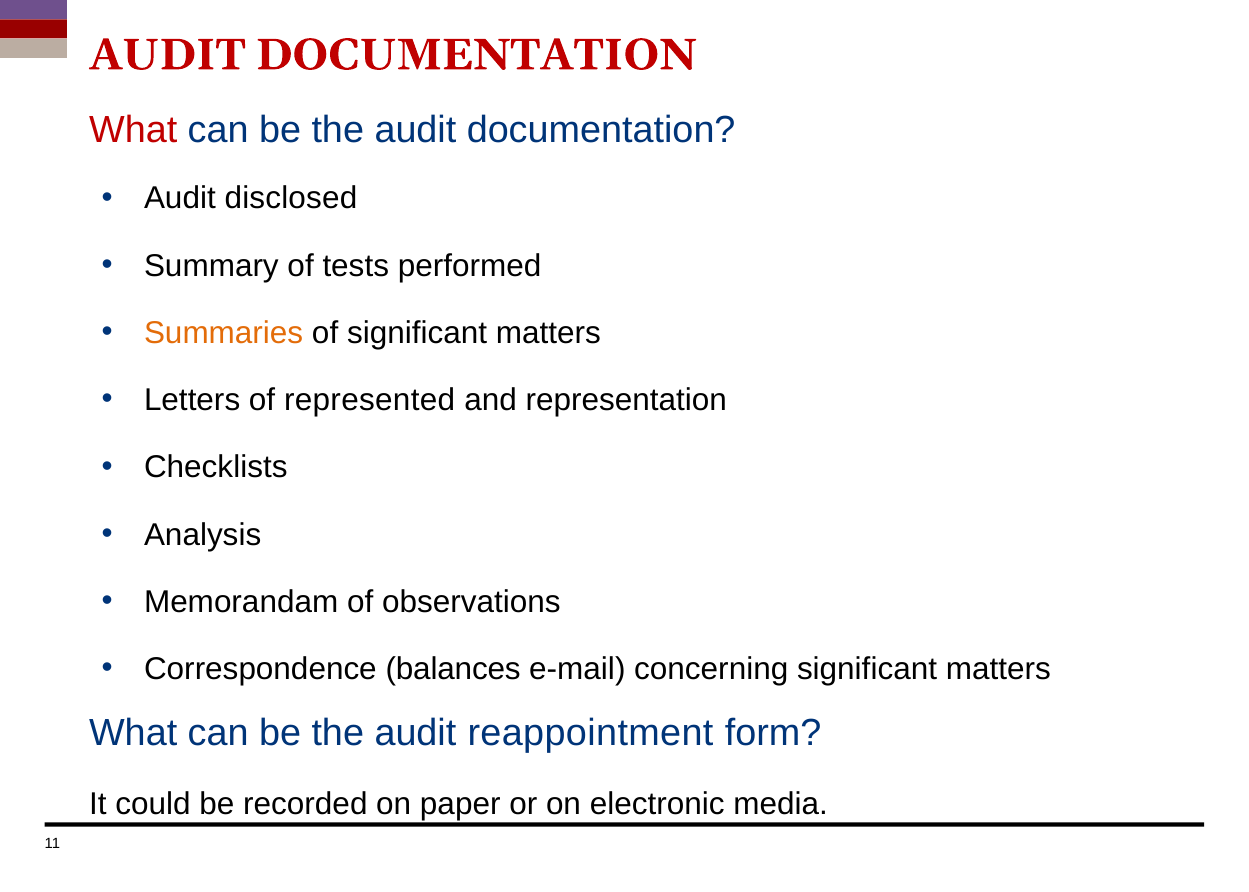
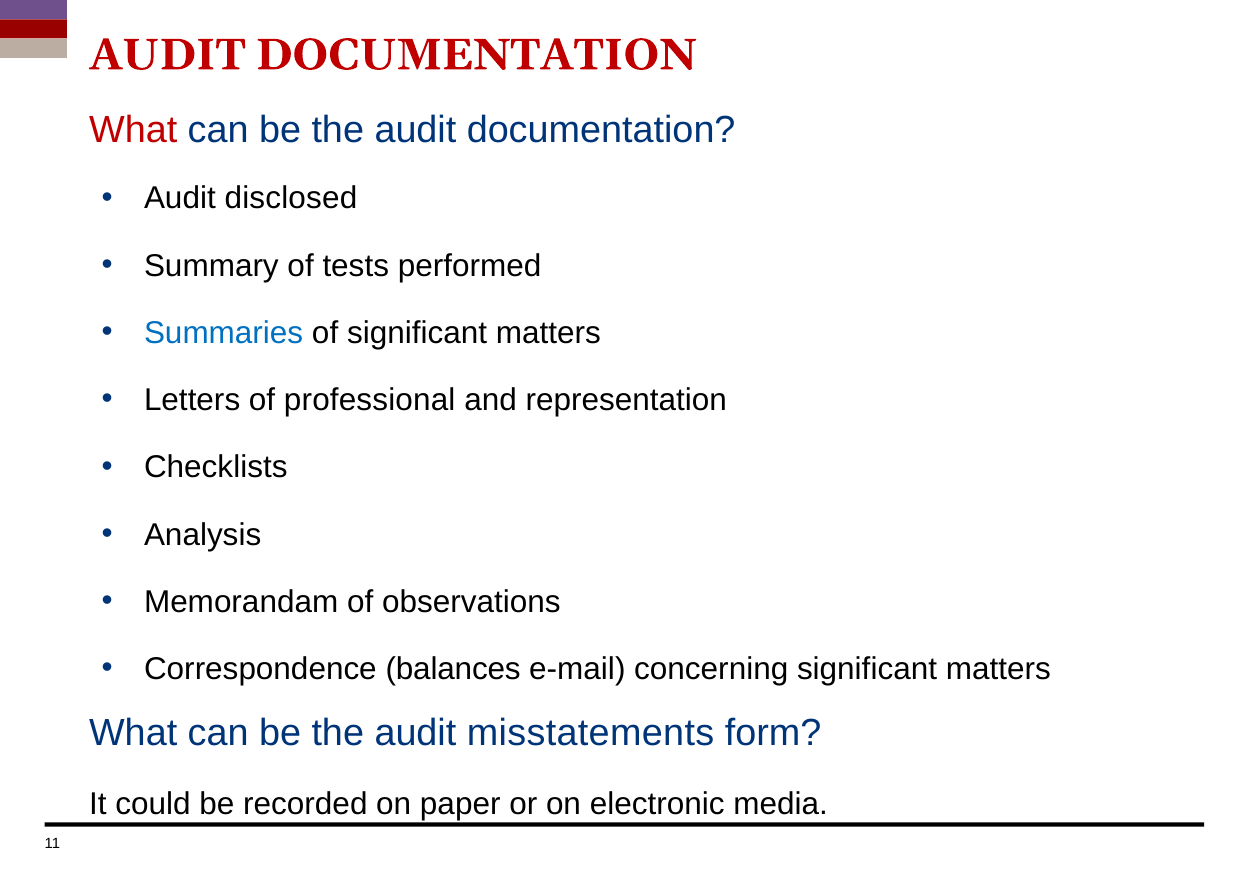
Summaries colour: orange -> blue (224, 333)
represented: represented -> professional (370, 400)
reappointment: reappointment -> misstatements (590, 733)
